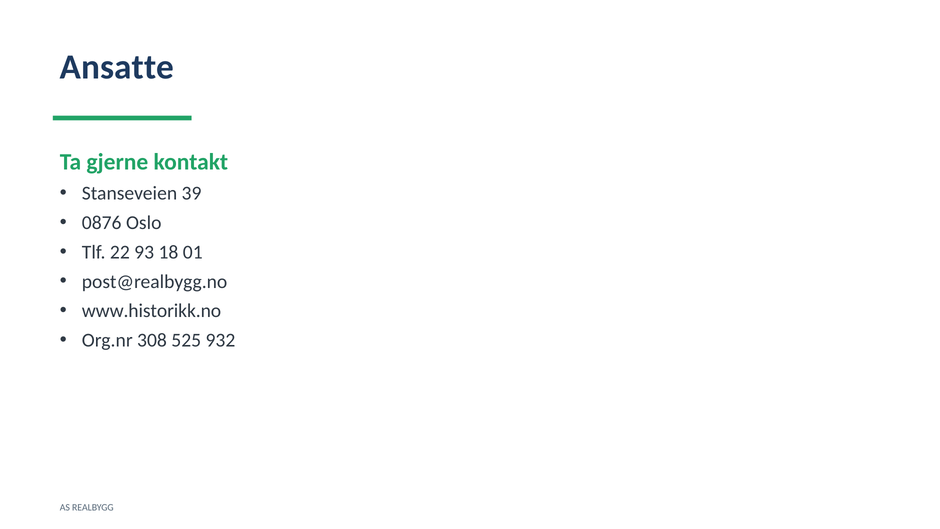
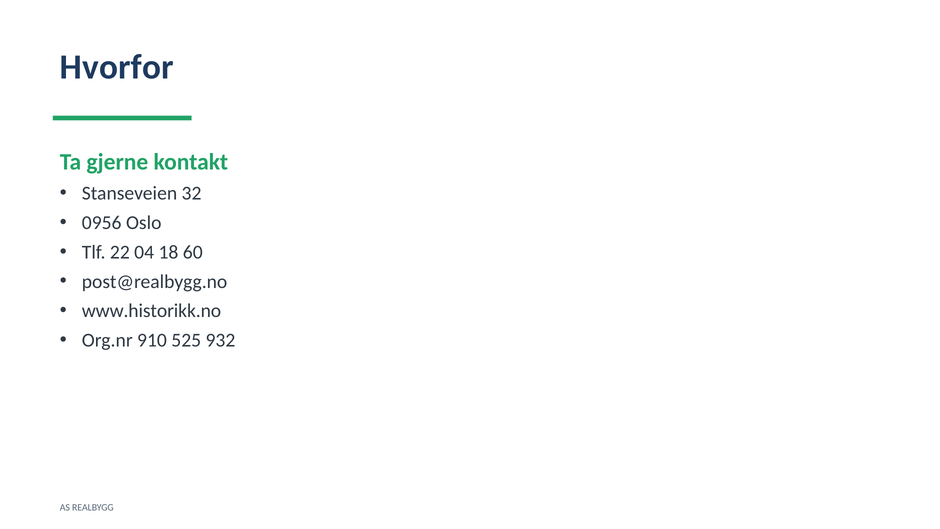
Ansatte: Ansatte -> Hvorfor (117, 67)
39: 39 -> 32 (192, 193)
0876: 0876 -> 0956 (102, 223)
93: 93 -> 04 (144, 252)
01: 01 -> 60 (193, 252)
308: 308 -> 910 (152, 340)
